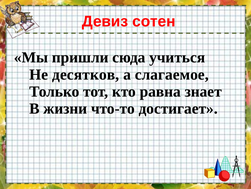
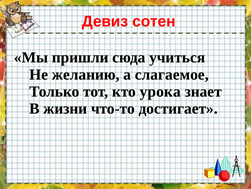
десятков: десятков -> желанию (86, 74)
равна: равна -> урока (160, 91)
